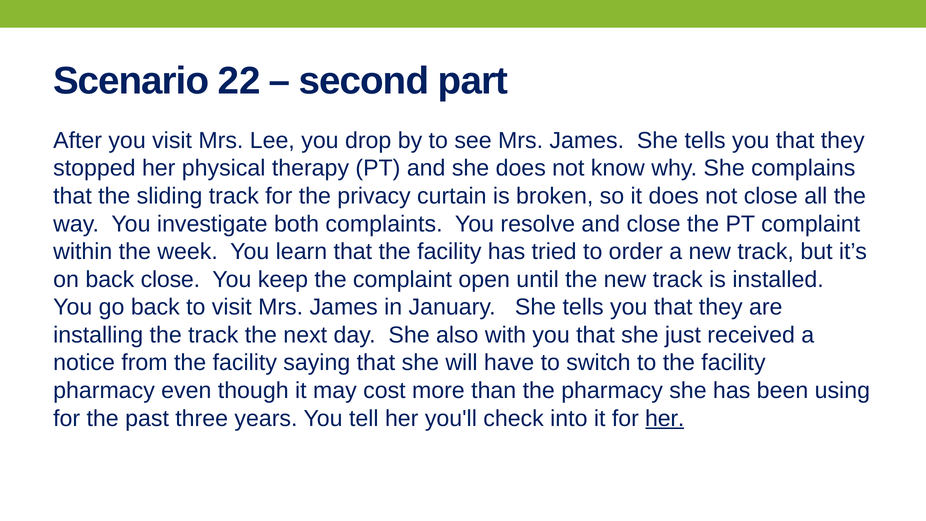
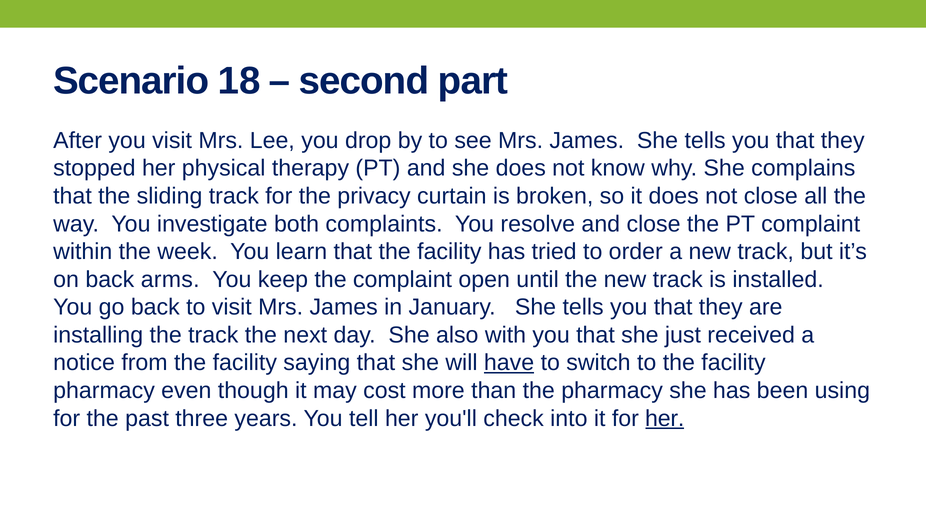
22: 22 -> 18 (239, 81)
back close: close -> arms (170, 279)
have underline: none -> present (509, 363)
